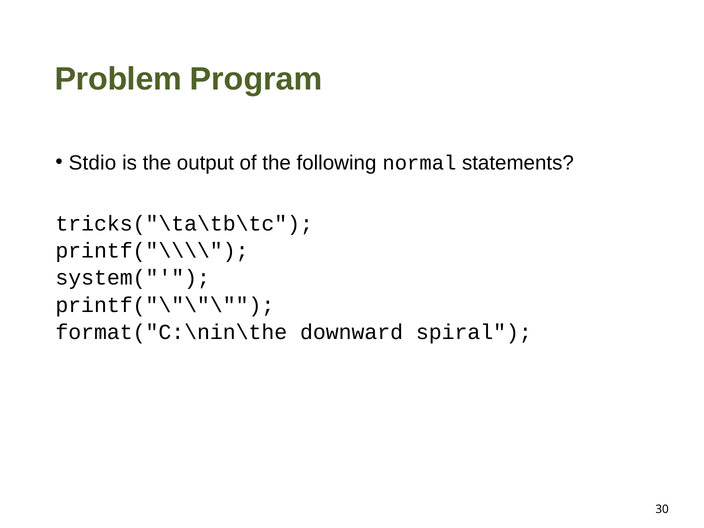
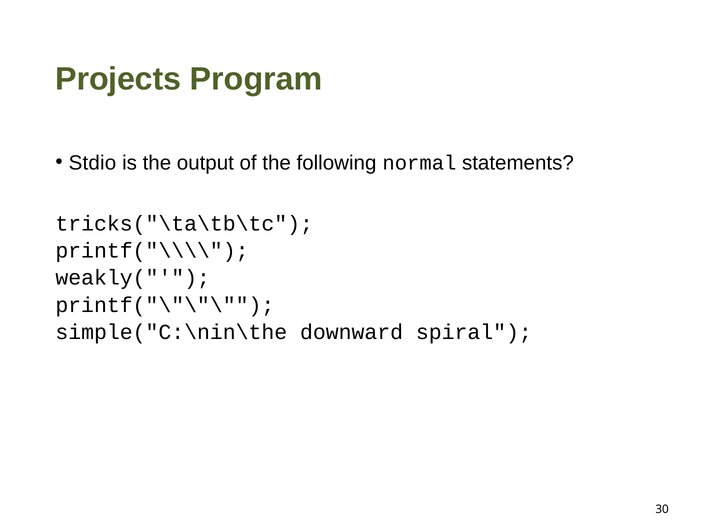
Problem: Problem -> Projects (118, 79)
system(: system( -> weakly( (133, 278)
format("C:\nin\the: format("C:\nin\the -> simple("C:\nin\the (171, 332)
